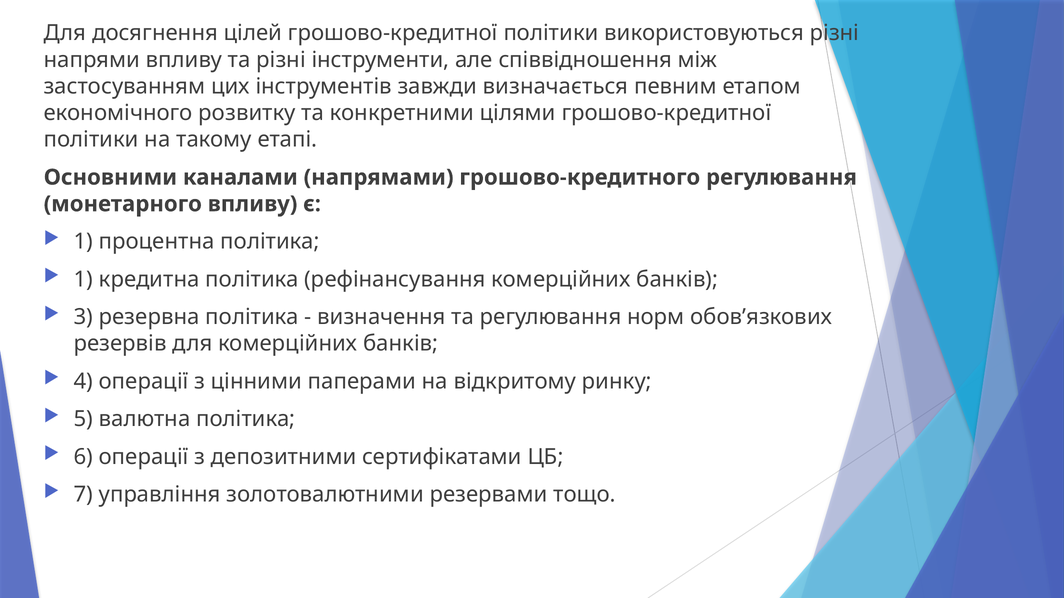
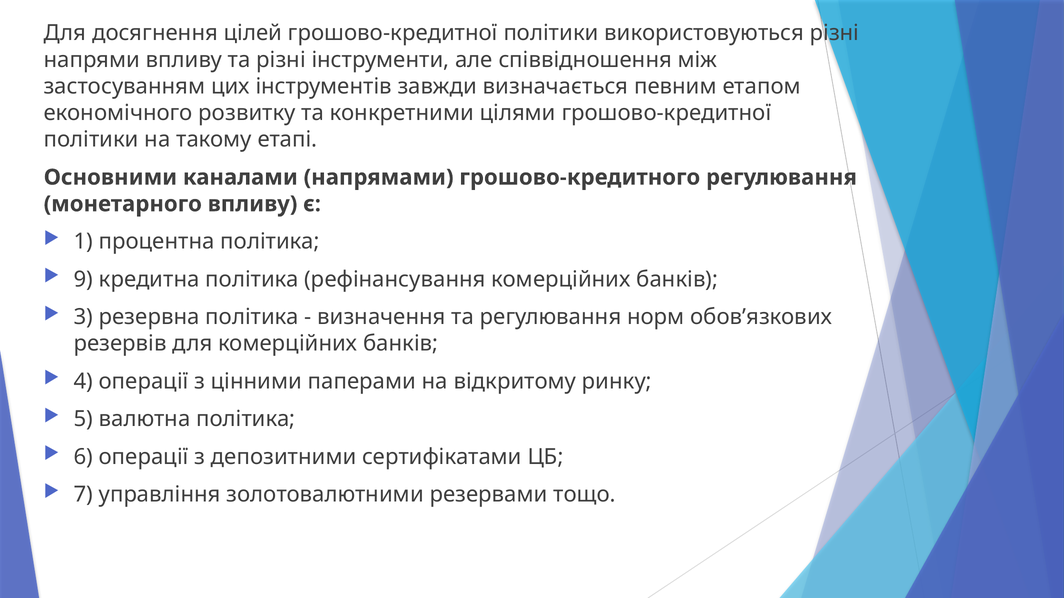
1: 1 -> 9 (83, 280)
